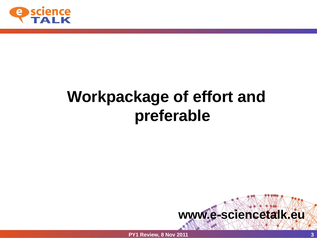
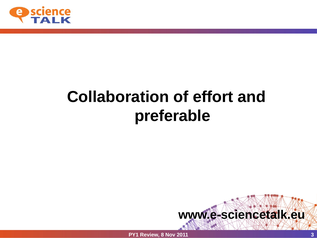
Workpackage: Workpackage -> Collaboration (118, 97)
